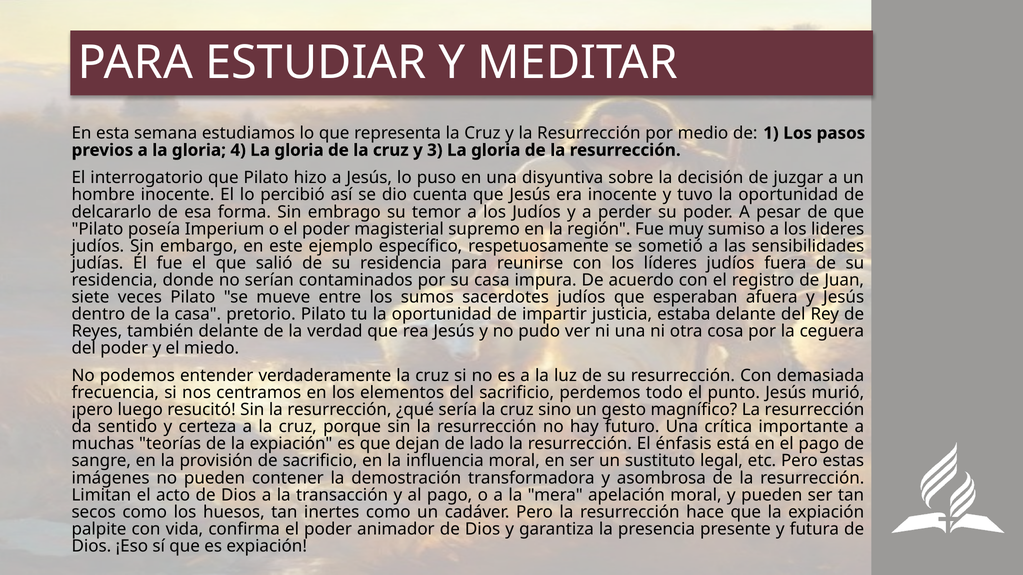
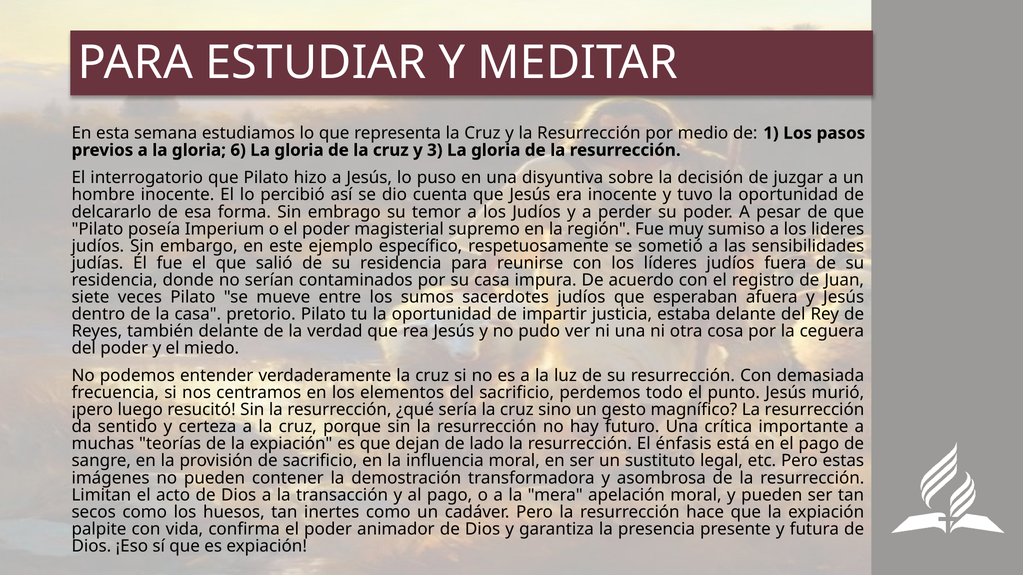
4: 4 -> 6 (238, 150)
